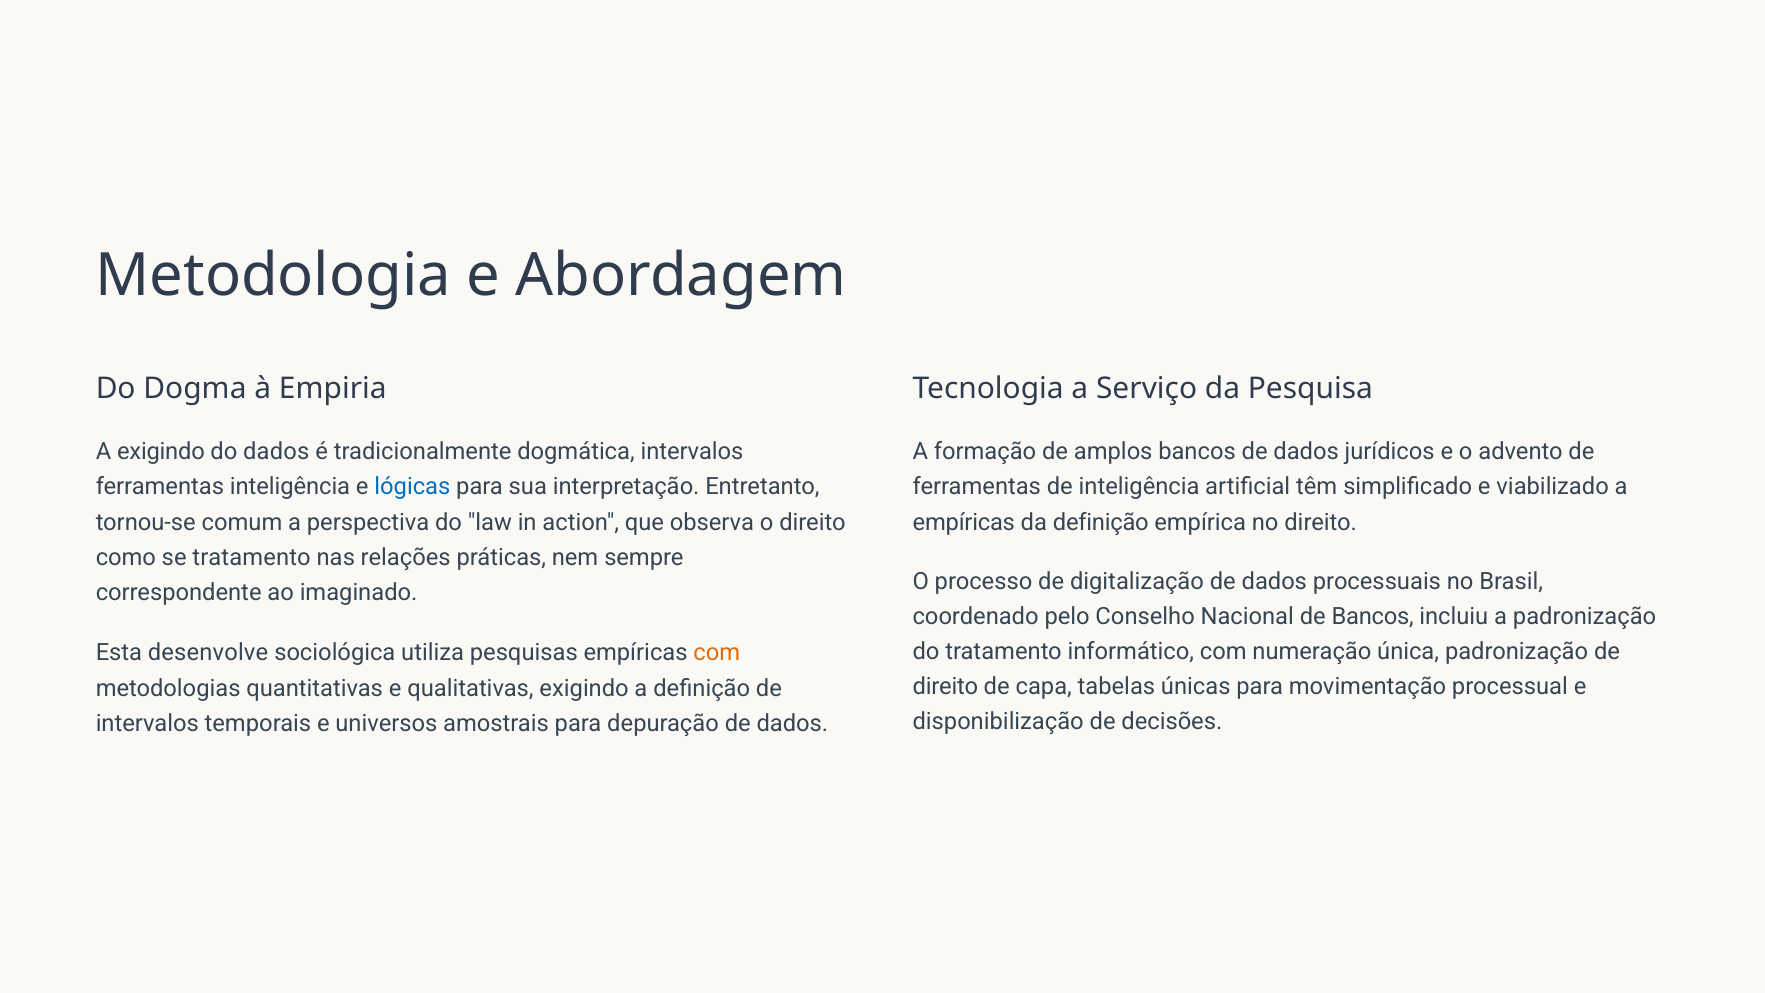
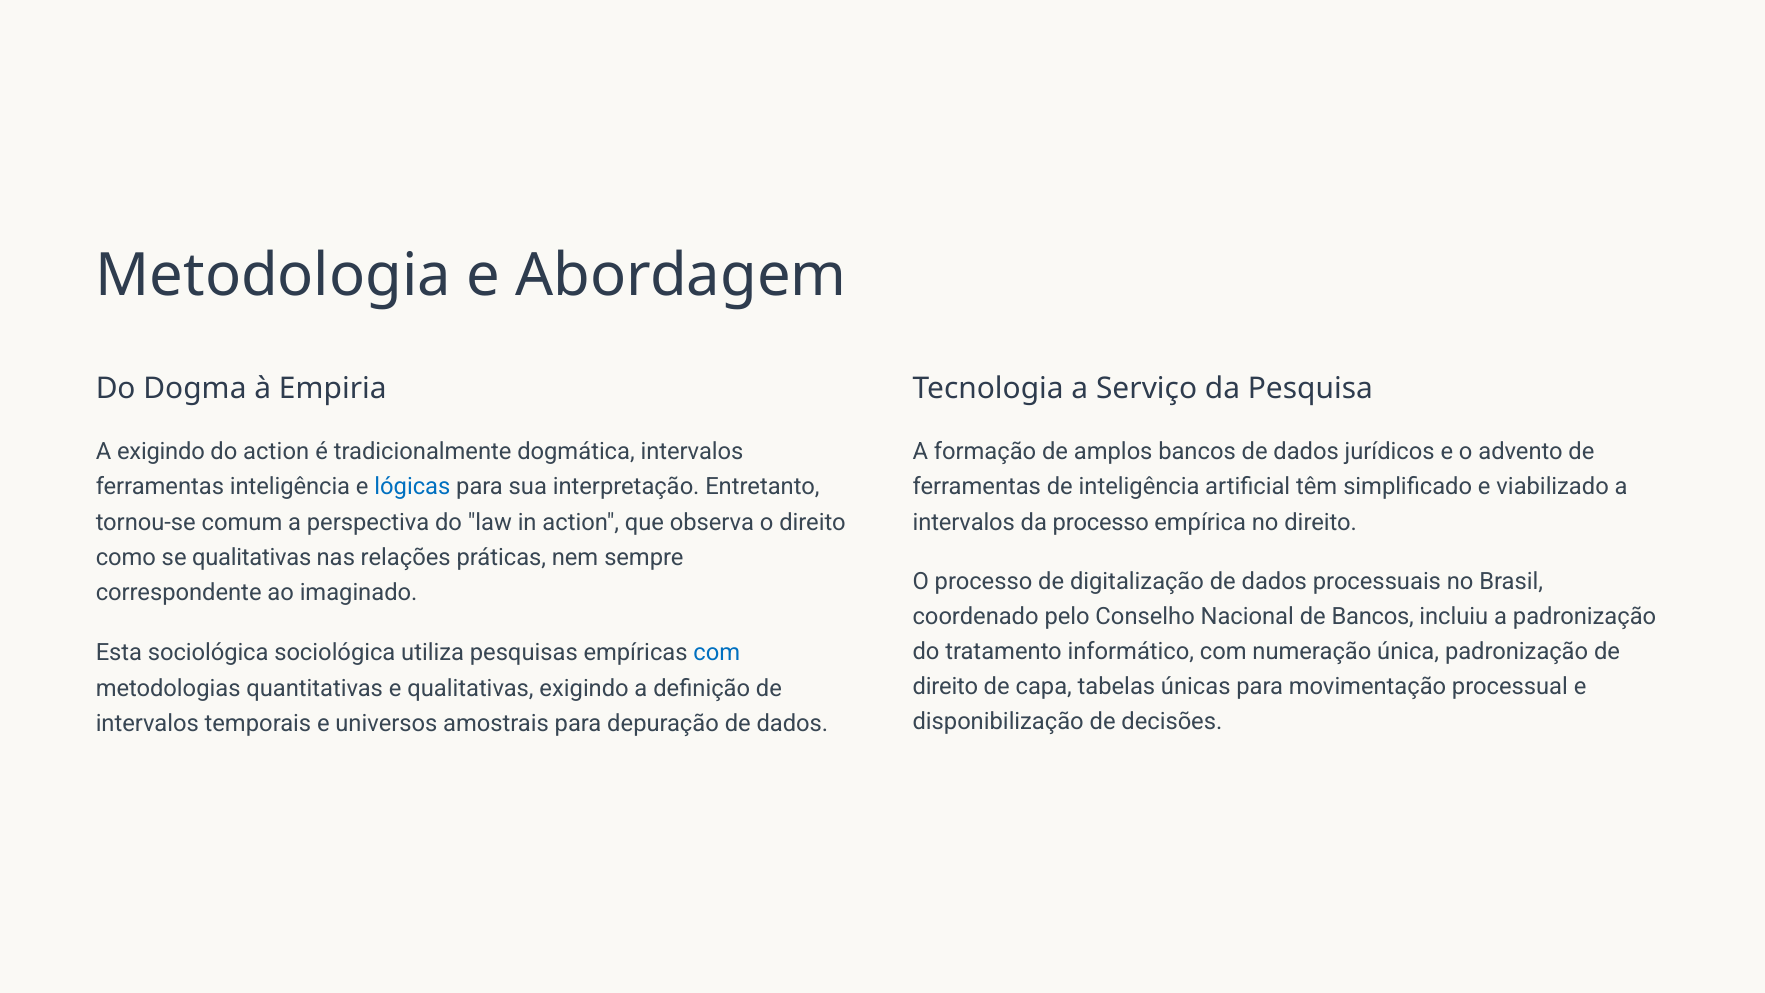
do dados: dados -> action (276, 452)
empíricas: empíricas -> intervalos (964, 522)
da definição: definição -> processo (1101, 522)
se tratamento: tratamento -> qualitativas (252, 557)
Esta desenvolve: desenvolve -> sociológica (208, 653)
com colour: orange -> blue (717, 653)
